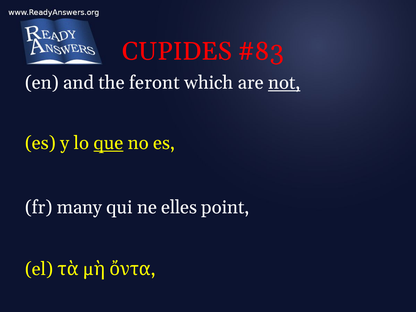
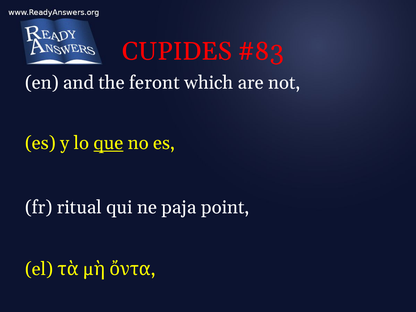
not underline: present -> none (284, 83)
many: many -> ritual (79, 207)
elles: elles -> paja (179, 207)
